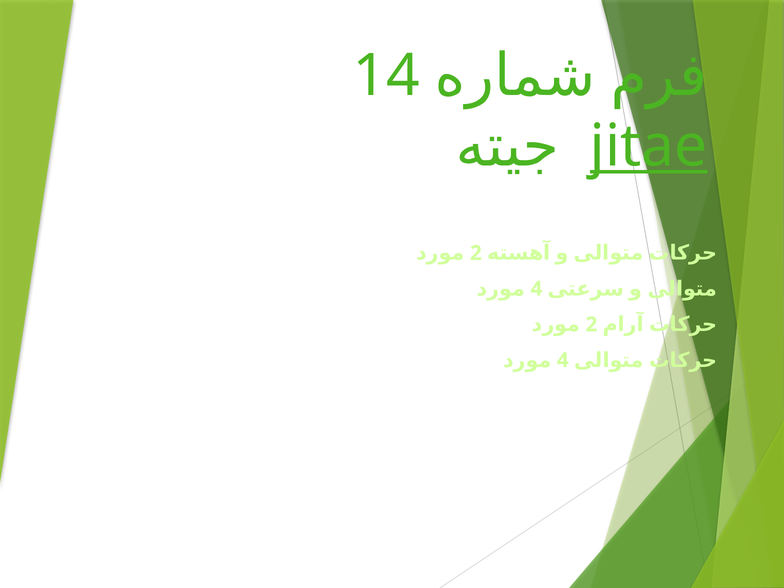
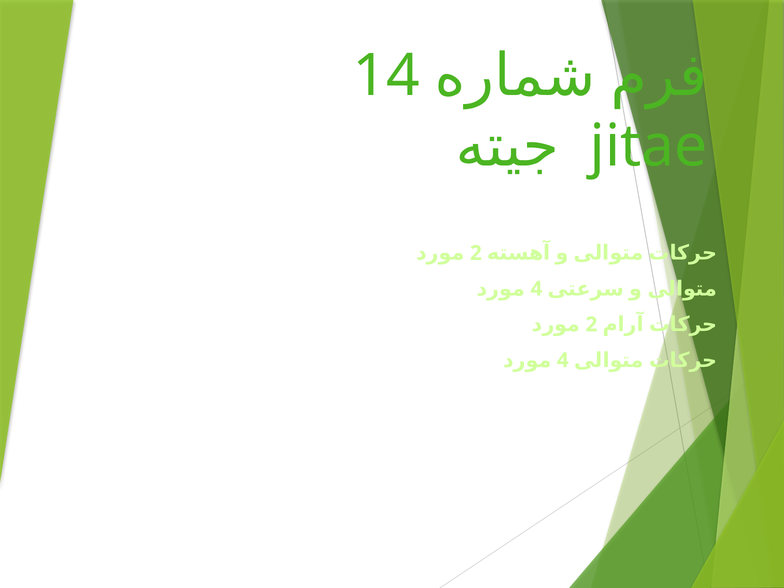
jitae underline: present -> none (649, 146)
